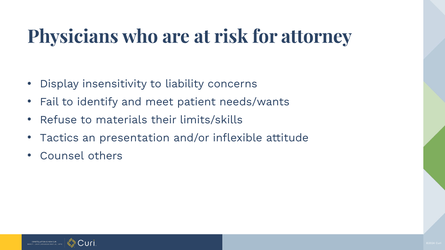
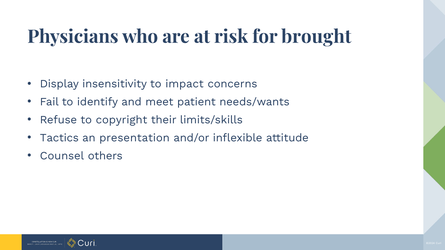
attorney: attorney -> brought (316, 37)
liability: liability -> impact (184, 84)
materials: materials -> copyright (122, 120)
